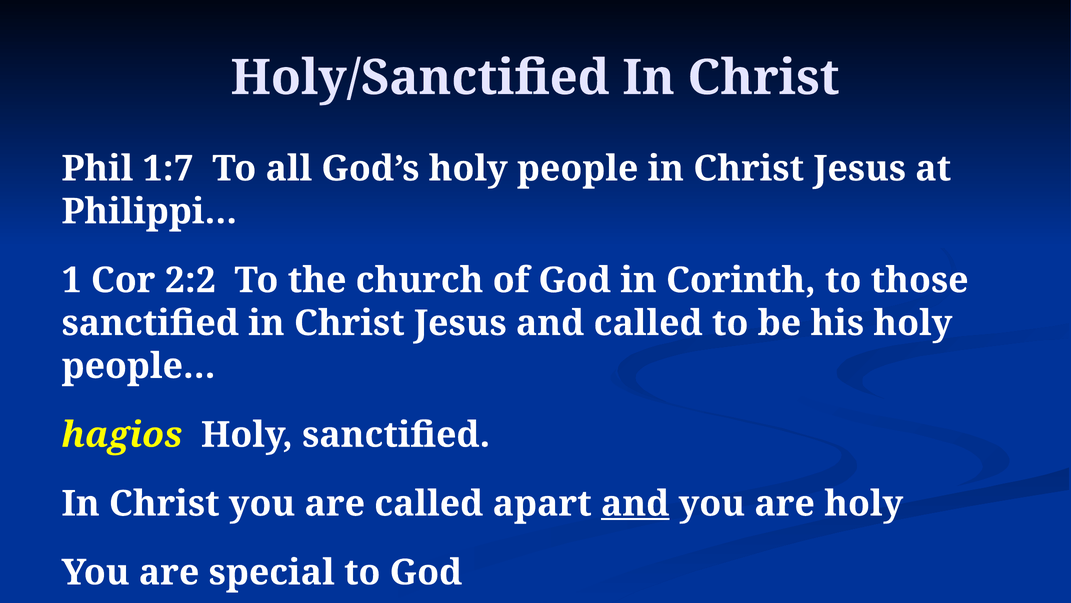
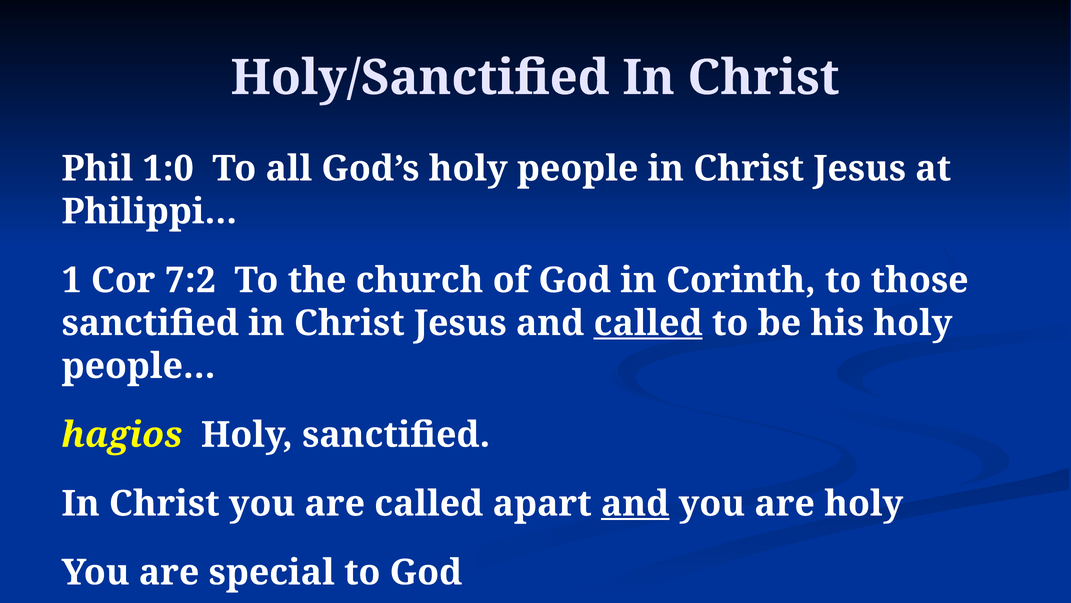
1:7: 1:7 -> 1:0 (168, 169)
2:2: 2:2 -> 7:2 (190, 280)
called underline: none -> present (648, 323)
